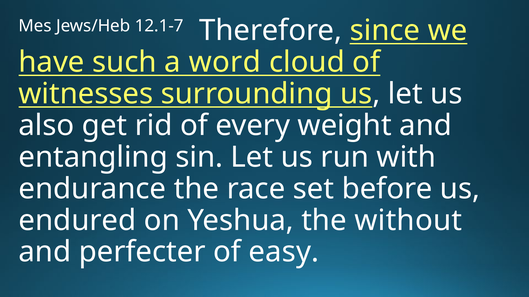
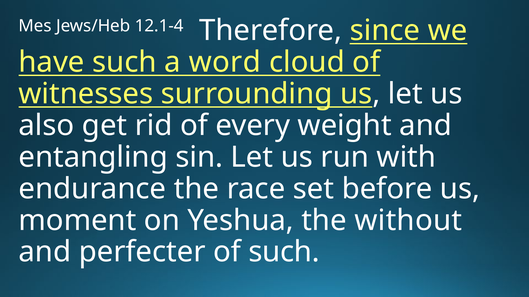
12.1-7: 12.1-7 -> 12.1-4 (159, 26)
endured: endured -> moment (77, 221)
of easy: easy -> such (284, 252)
